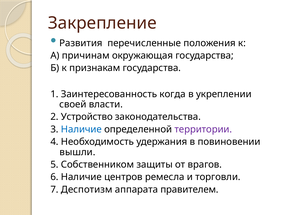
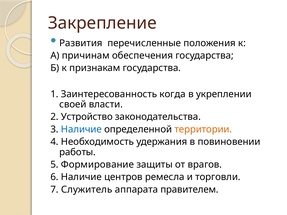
окружающая: окружающая -> обеспечения (142, 56)
территории colour: purple -> orange (203, 129)
вышли: вышли -> работы (78, 152)
Собственником: Собственником -> Формирование (97, 165)
Деспотизм: Деспотизм -> Служитель (87, 190)
